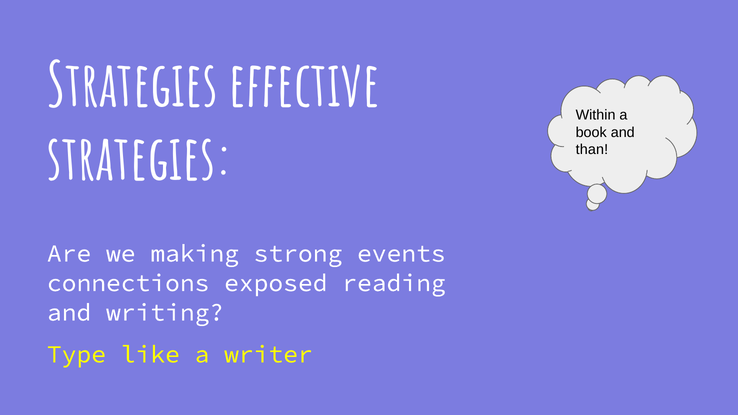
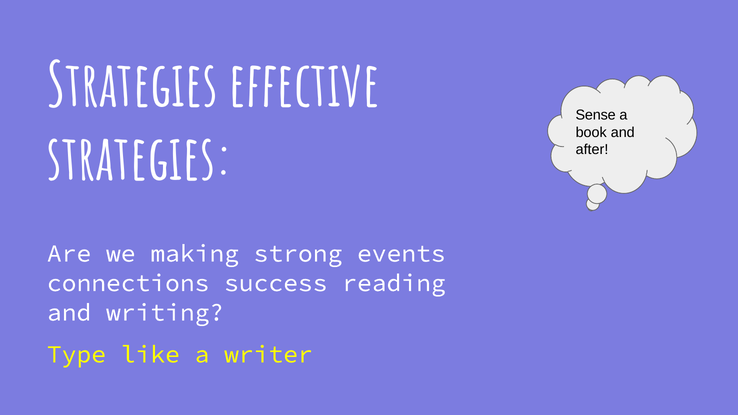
Within: Within -> Sense (596, 115)
than: than -> after (592, 150)
exposed: exposed -> success (276, 283)
